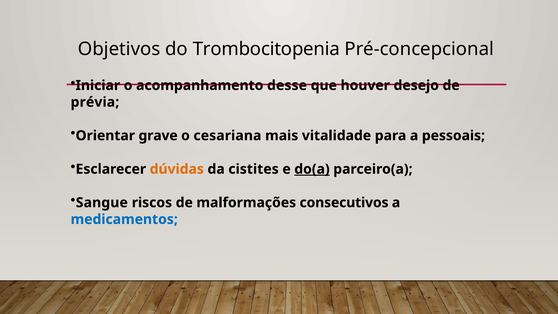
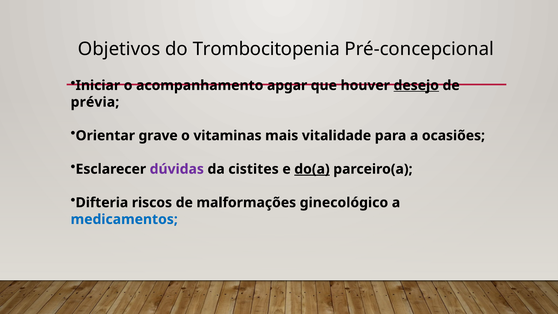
desse: desse -> apgar (287, 85)
desejo underline: none -> present (416, 85)
cesariana: cesariana -> vitaminas (227, 136)
pessoais: pessoais -> ocasiões (453, 136)
dúvidas colour: orange -> purple (177, 169)
Sangue: Sangue -> Difteria (102, 203)
consecutivos: consecutivos -> ginecológico (344, 203)
